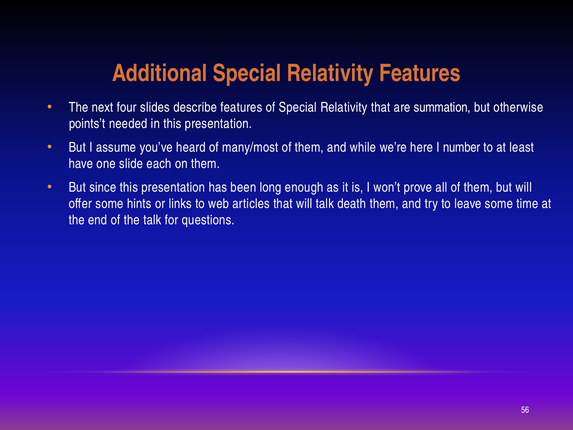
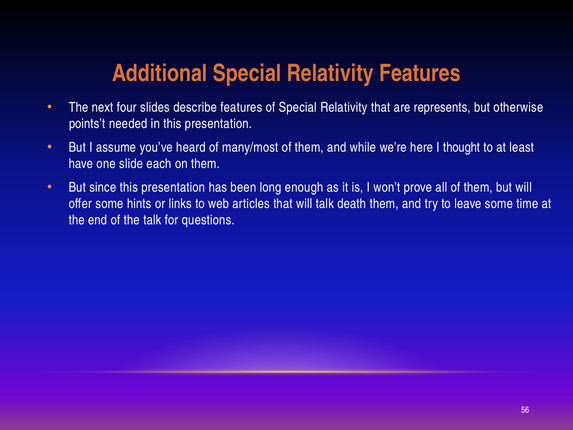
summation: summation -> represents (442, 107)
number: number -> thought (462, 147)
